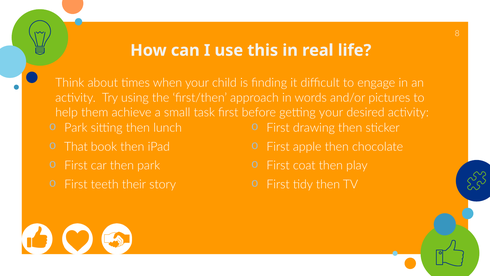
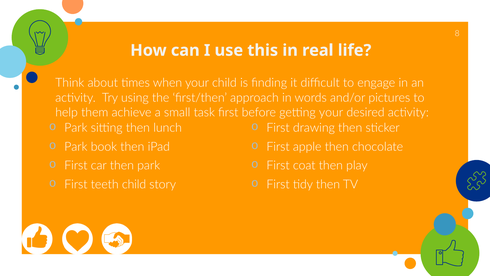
That: That -> Park (76, 147)
teeth their: their -> child (134, 184)
